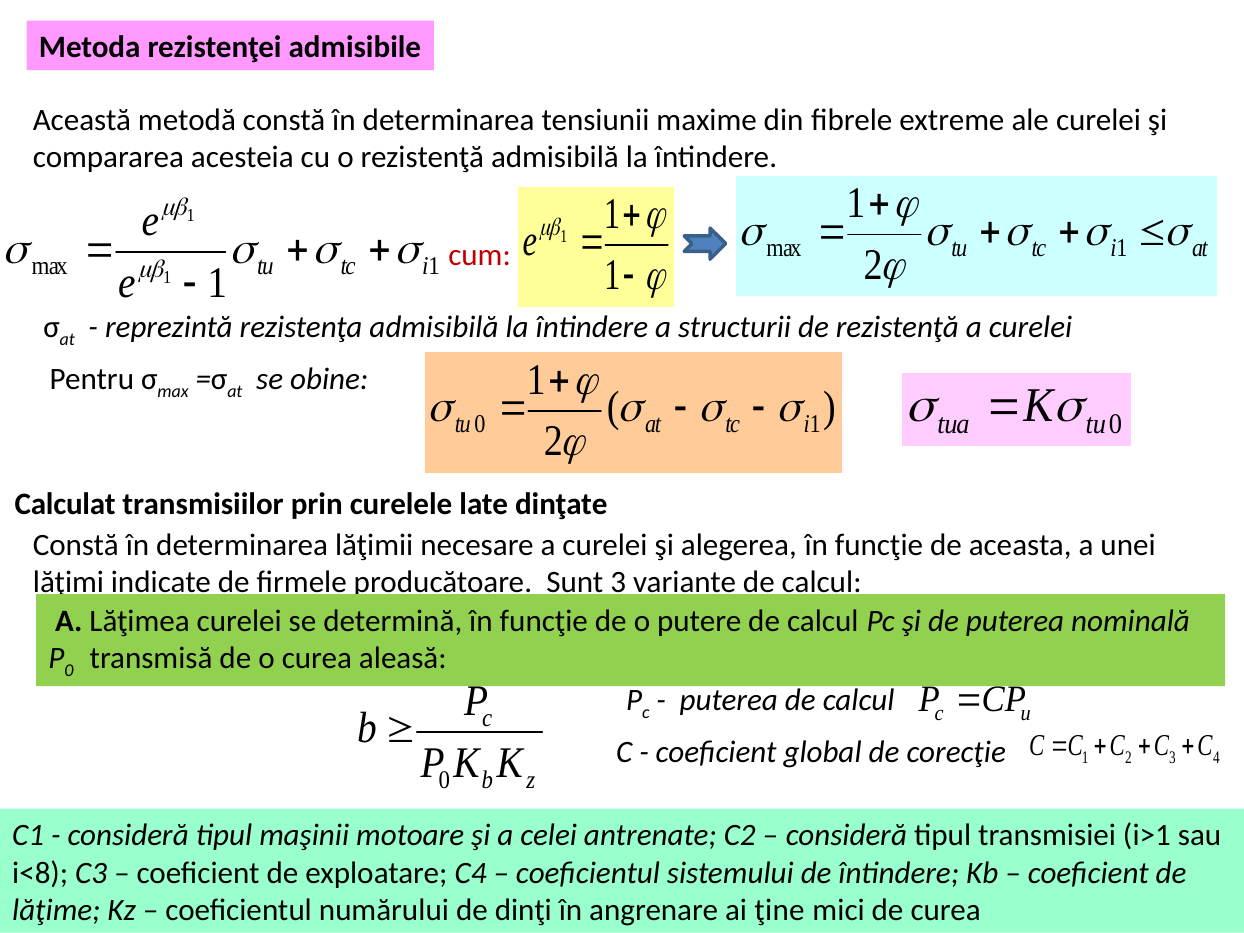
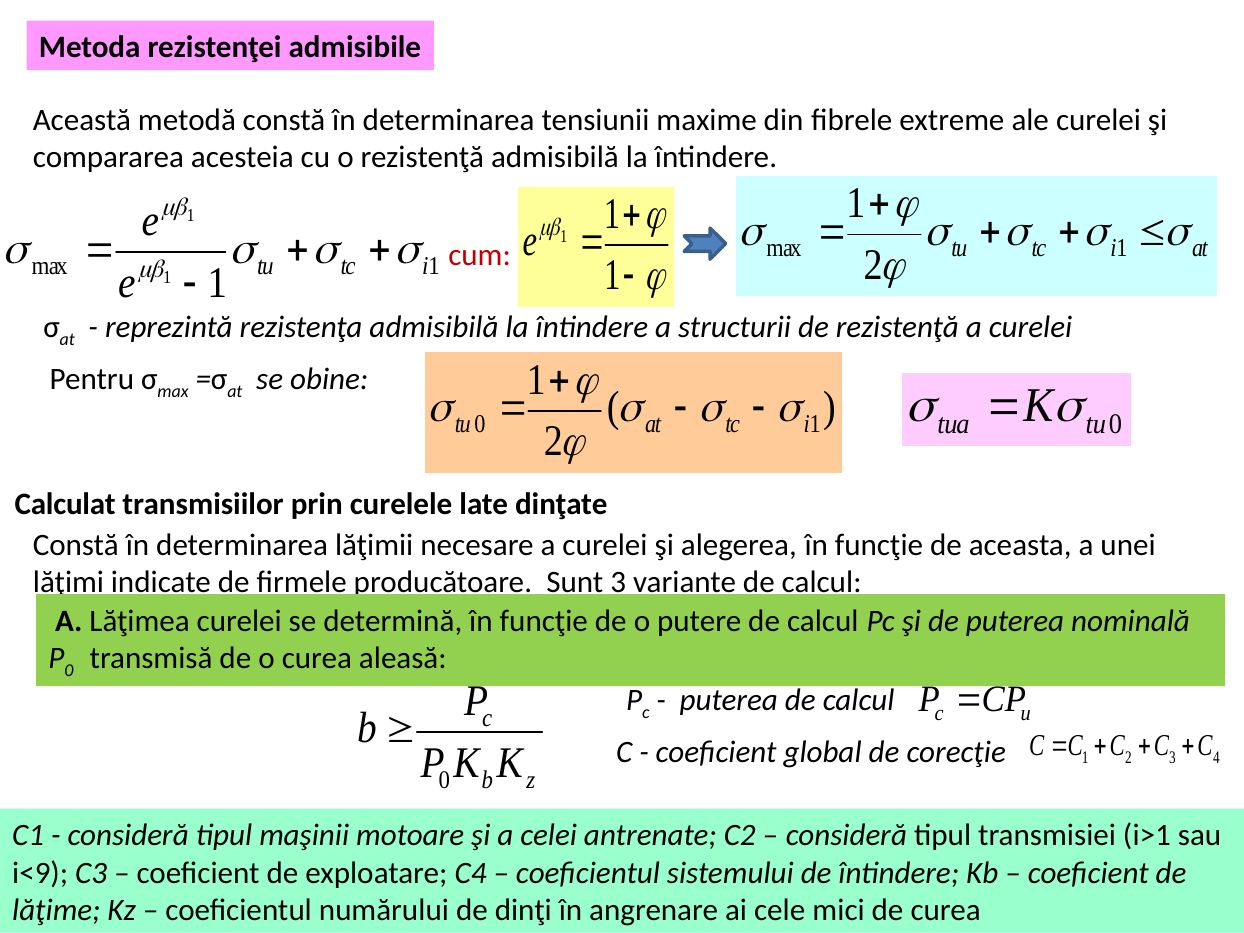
i<8: i<8 -> i<9 (40, 873)
ţine: ţine -> cele (780, 910)
